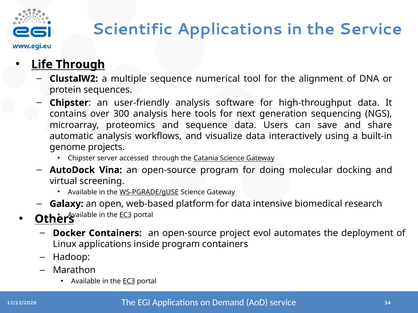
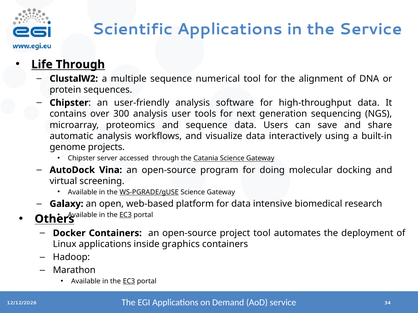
here: here -> user (181, 114)
project evol: evol -> tool (262, 233)
inside program: program -> graphics (181, 245)
